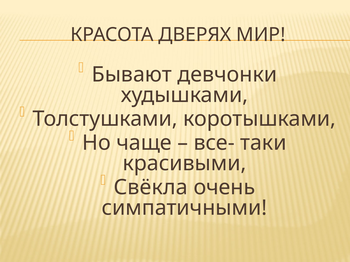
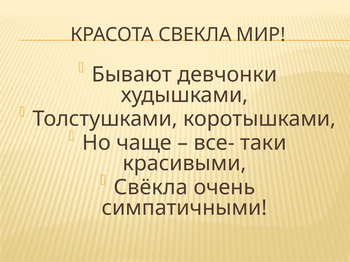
ДВЕРЯХ: ДВЕРЯХ -> СВЕКЛА (195, 35)
